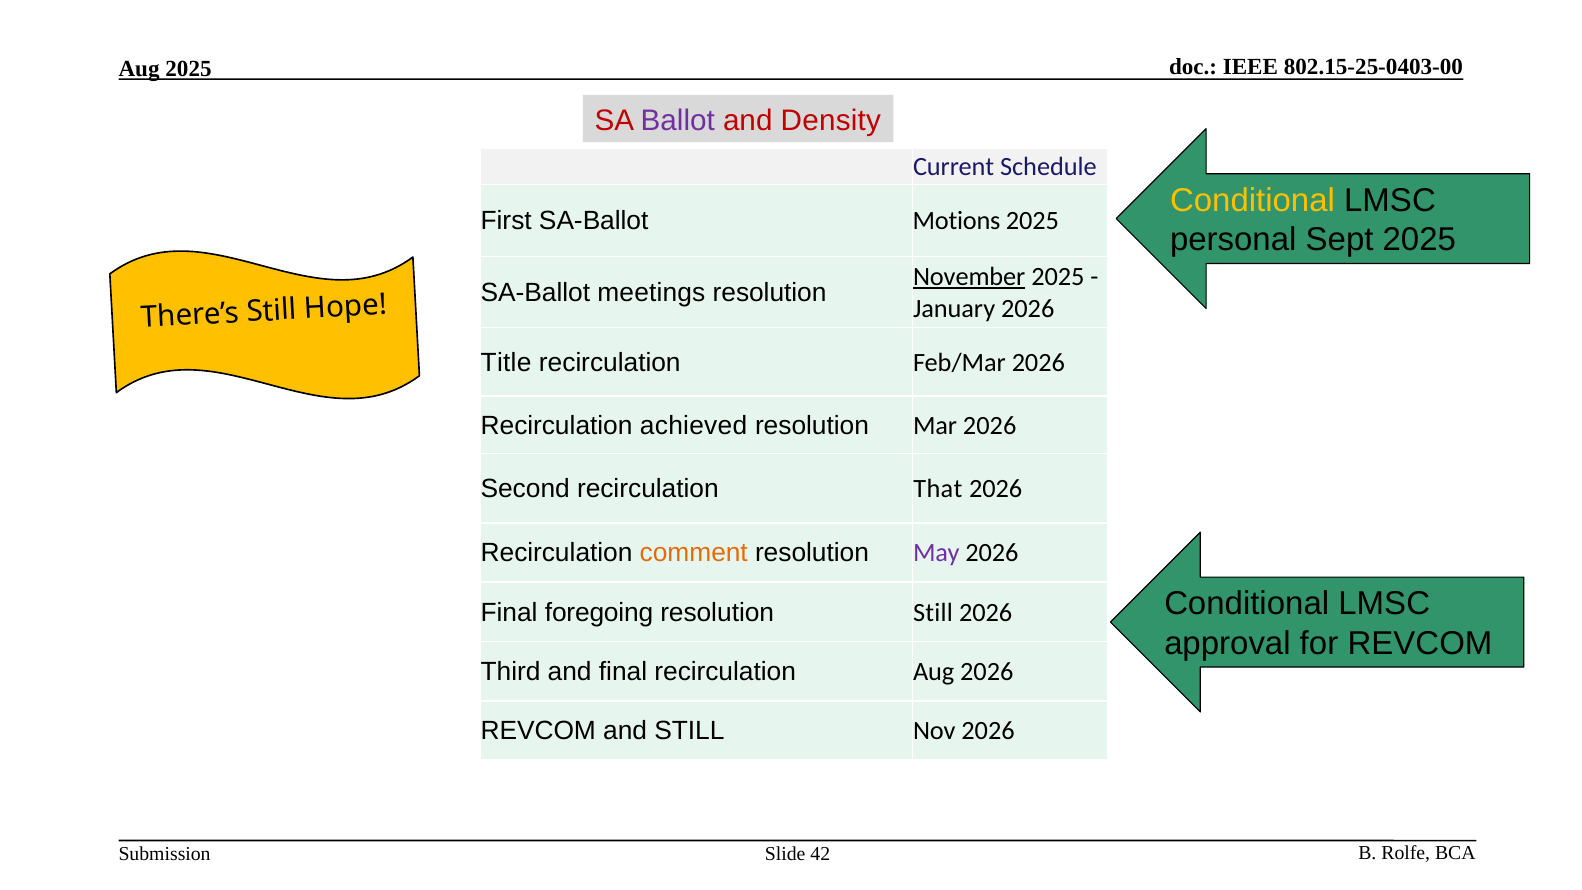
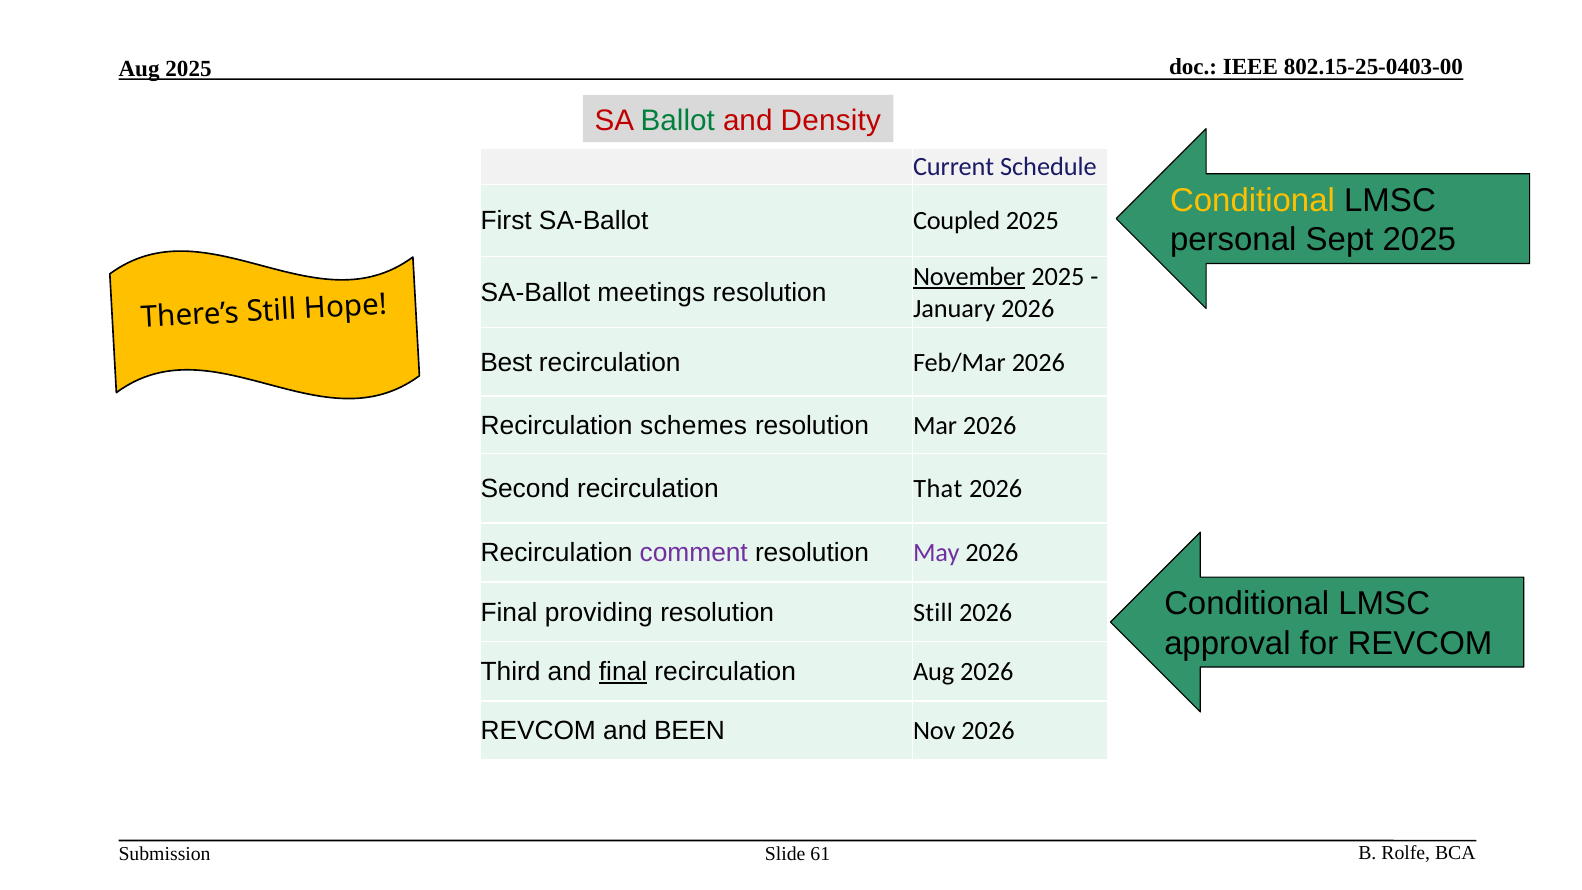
Ballot colour: purple -> green (678, 121)
Motions: Motions -> Coupled (957, 221)
Title: Title -> Best (506, 363)
achieved: achieved -> schemes (694, 426)
comment colour: orange -> purple (694, 553)
foregoing: foregoing -> providing (599, 612)
final underline: none -> present (623, 672)
and STILL: STILL -> BEEN (689, 731)
42: 42 -> 61 (820, 853)
